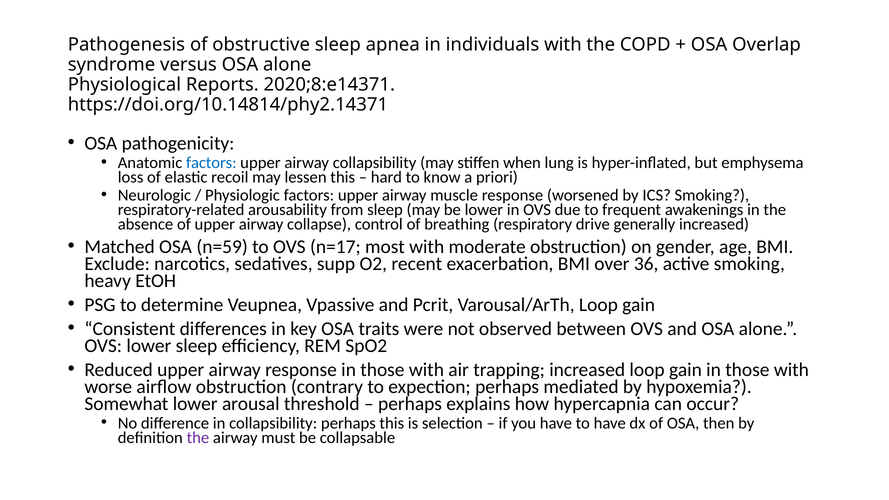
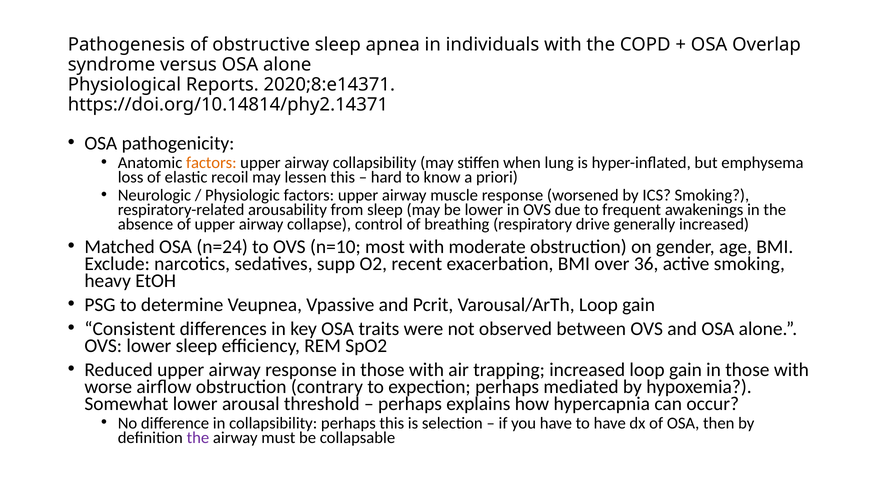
factors colour: blue -> orange (211, 163)
n=59: n=59 -> n=24 (222, 247)
n=17: n=17 -> n=10 (335, 247)
